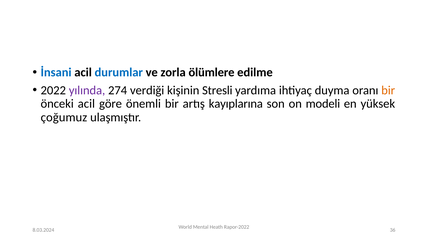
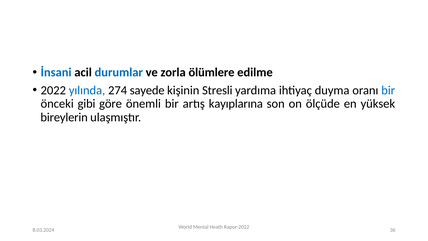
yılında colour: purple -> blue (87, 90)
verdiği: verdiği -> sayede (147, 90)
bir colour: orange -> blue (388, 90)
önceki acil: acil -> gibi (86, 104)
modeli: modeli -> ölçüde (323, 104)
çoğumuz: çoğumuz -> bireylerin (64, 117)
